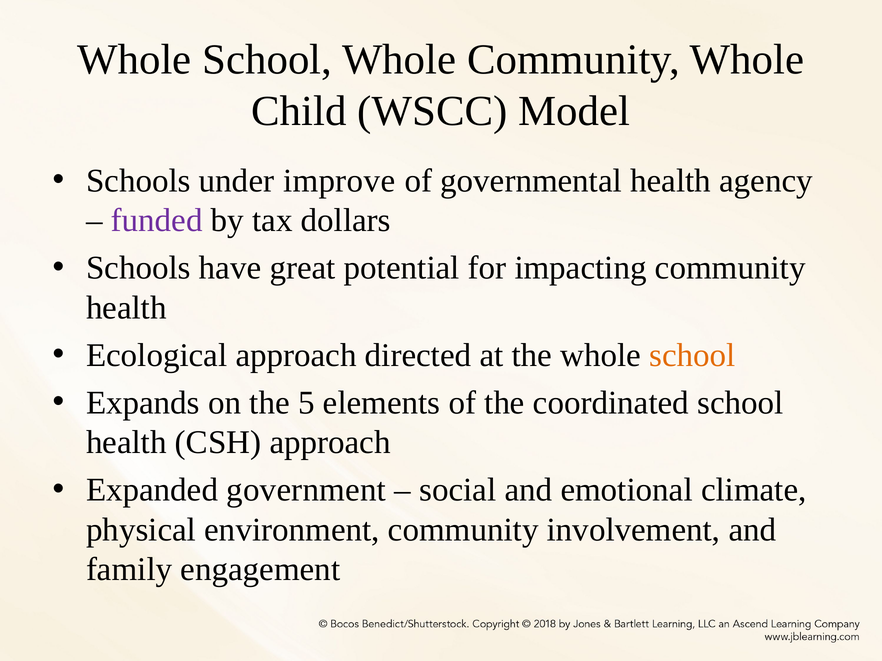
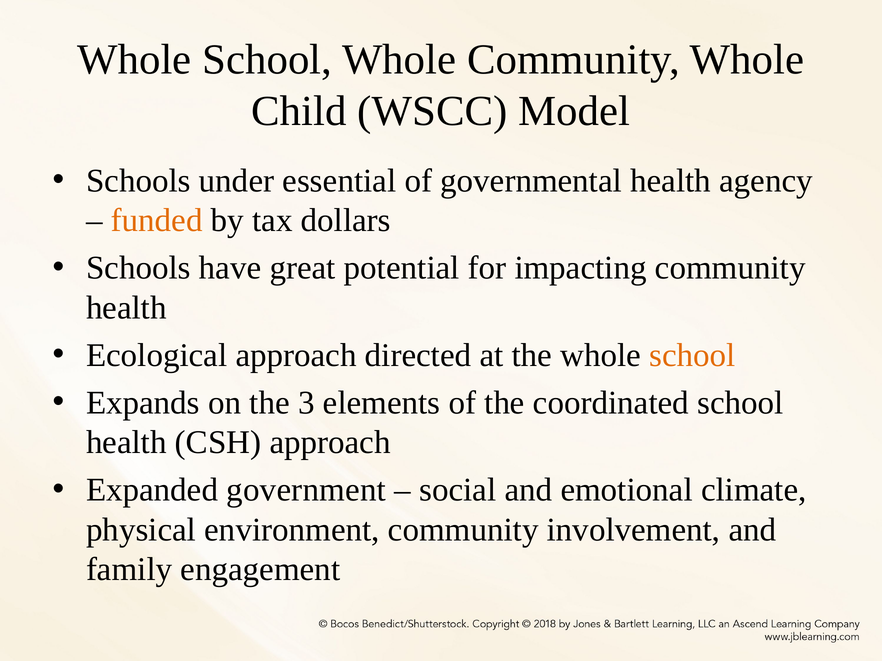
improve: improve -> essential (339, 181)
funded colour: purple -> orange (157, 221)
5: 5 -> 3 (306, 403)
